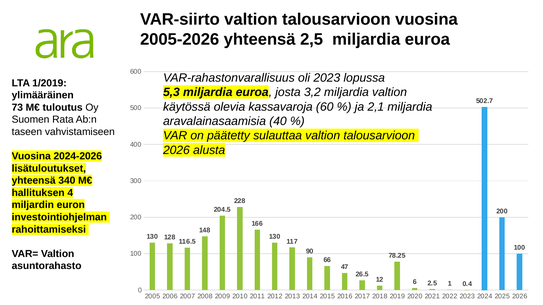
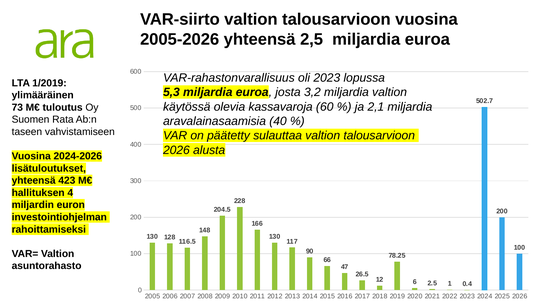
340: 340 -> 423 (67, 181)
